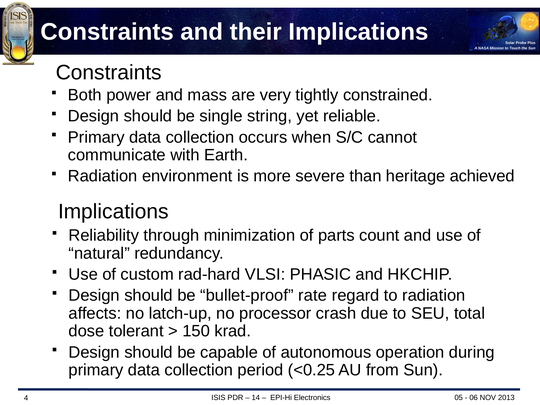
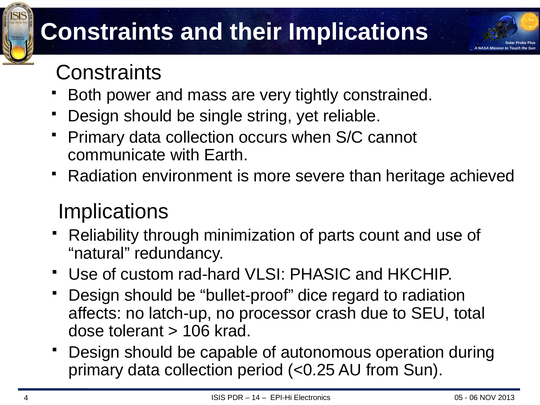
rate: rate -> dice (313, 295)
150: 150 -> 106 (196, 331)
